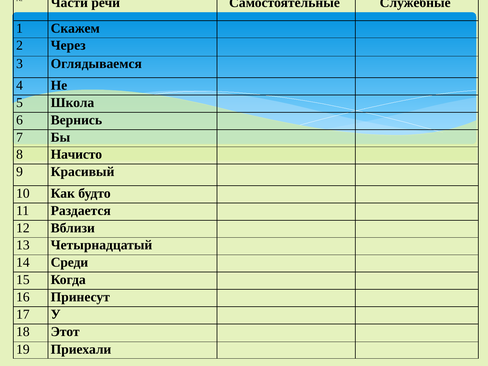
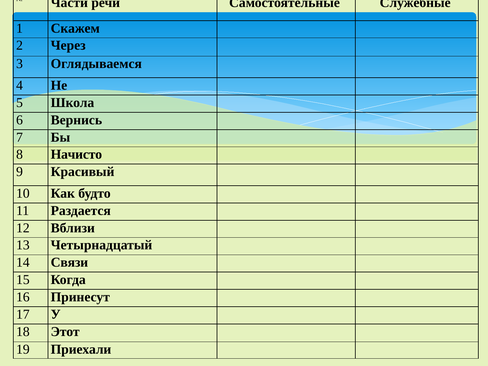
Среди: Среди -> Связи (69, 262)
